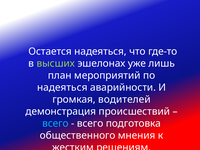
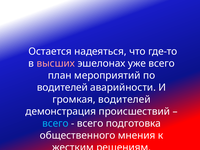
высших colour: light green -> pink (56, 63)
уже лишь: лишь -> всего (162, 63)
надеяться: надеяться -> водителей (62, 87)
